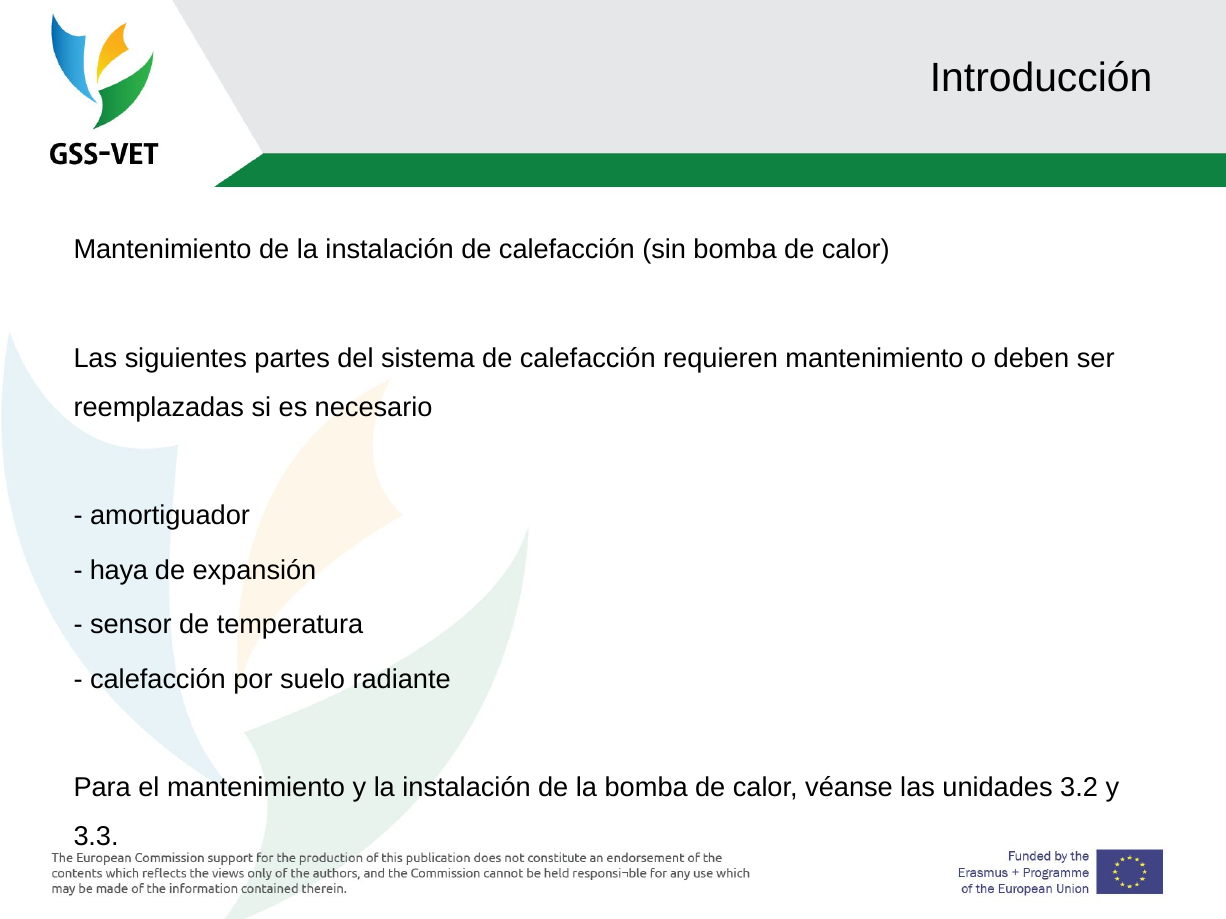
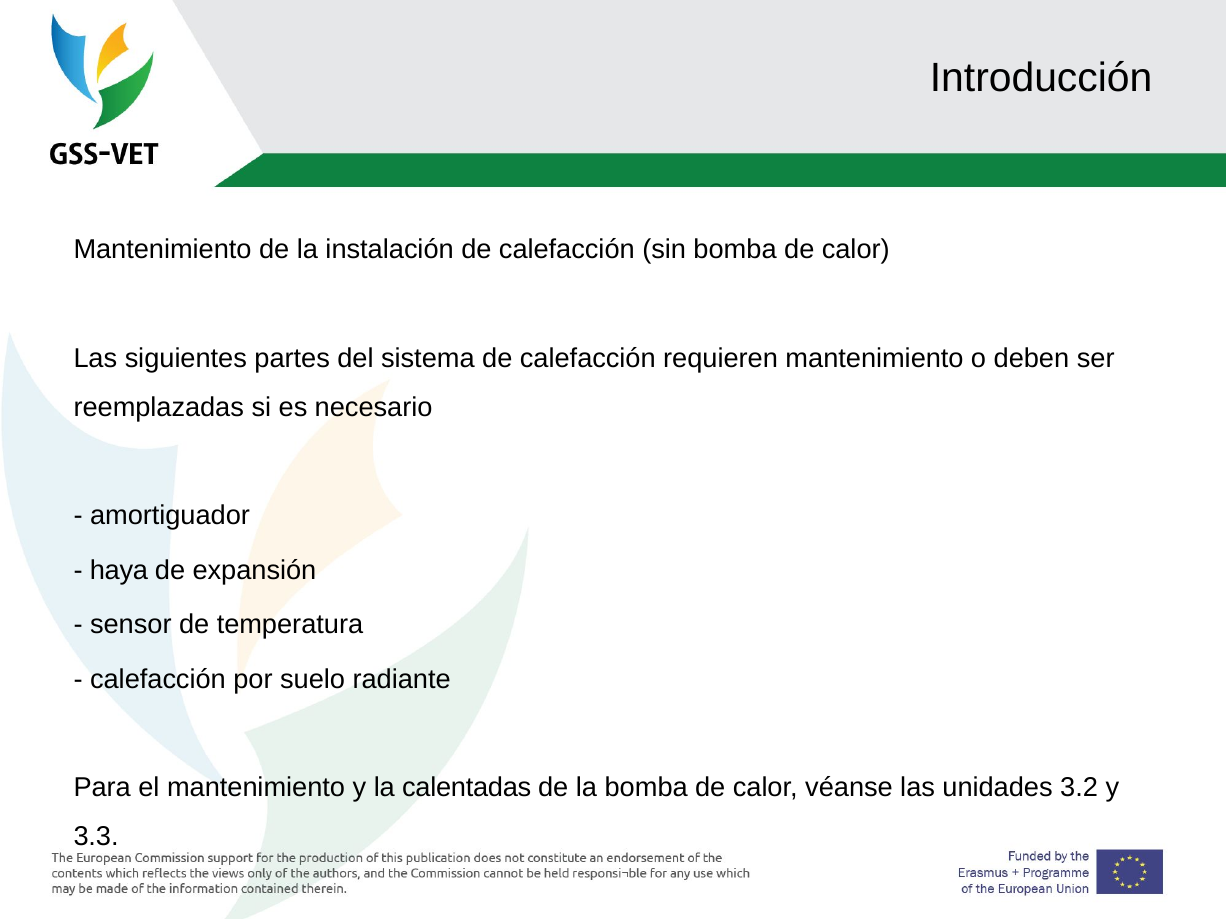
y la instalación: instalación -> calentadas (467, 788)
